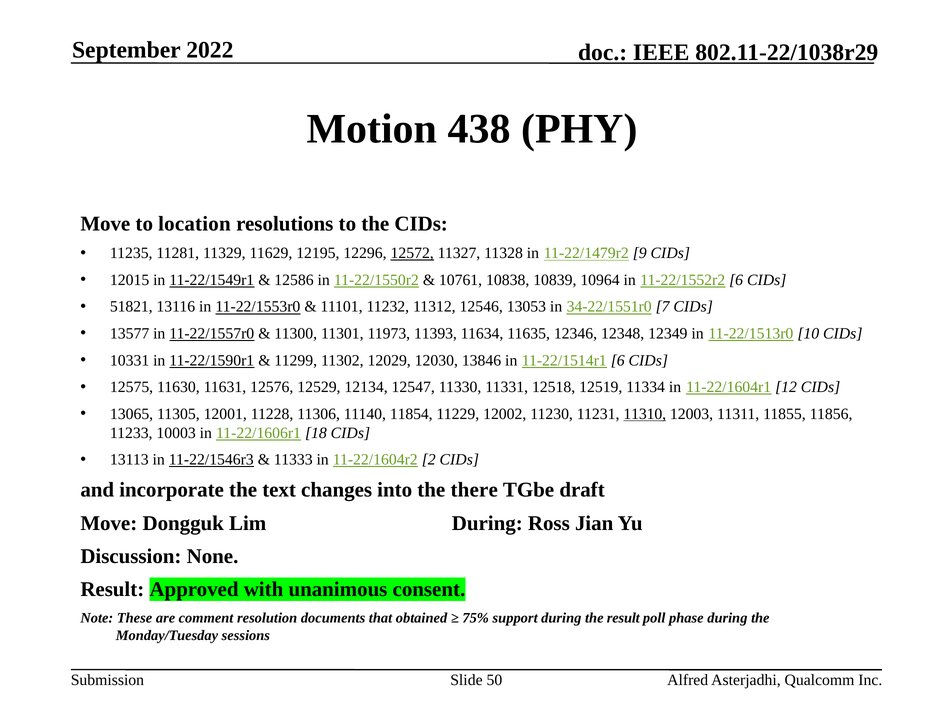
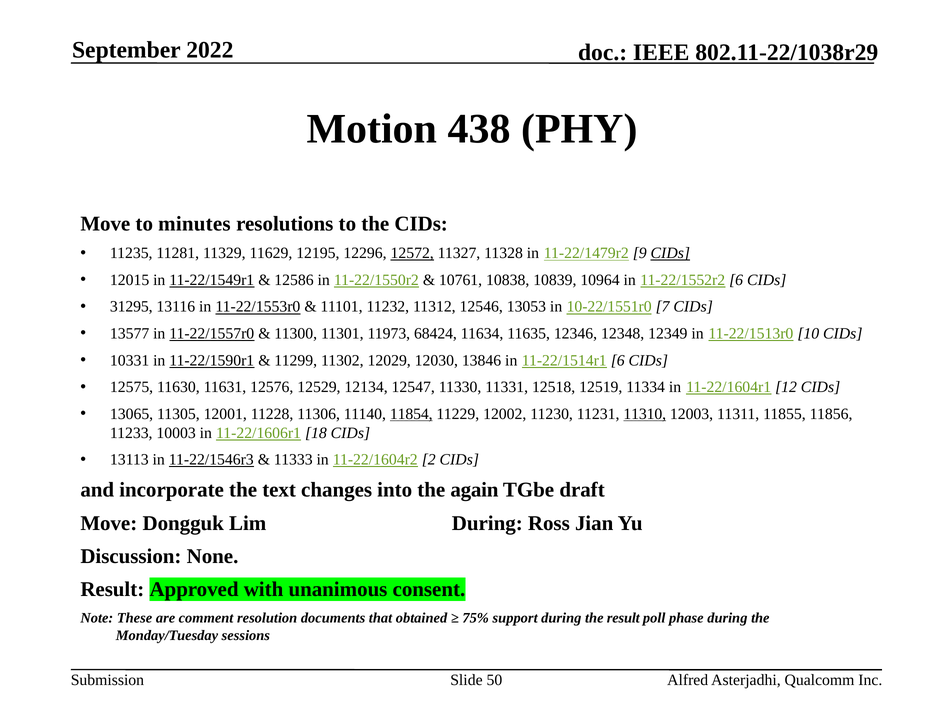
location: location -> minutes (194, 224)
CIDs underline: none -> present (670, 253)
51821: 51821 -> 31295 (131, 307)
34-22/1551r0: 34-22/1551r0 -> 10-22/1551r0 (609, 307)
11393: 11393 -> 68424 (435, 333)
11854 underline: none -> present (411, 414)
there: there -> again (474, 490)
